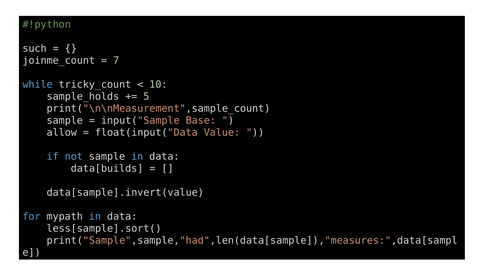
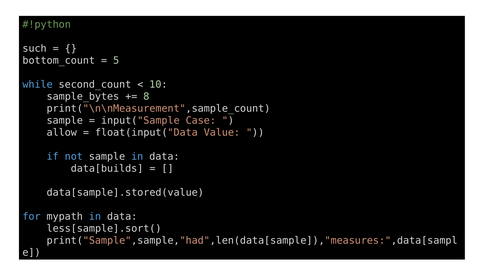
joinme_count: joinme_count -> bottom_count (59, 61)
7: 7 -> 5 (116, 61)
tricky_count: tricky_count -> second_count (95, 85)
sample_holds: sample_holds -> sample_bytes (83, 97)
5: 5 -> 8 (146, 97)
Base: Base -> Case (201, 121)
data[sample].invert(value: data[sample].invert(value -> data[sample].stored(value (125, 193)
